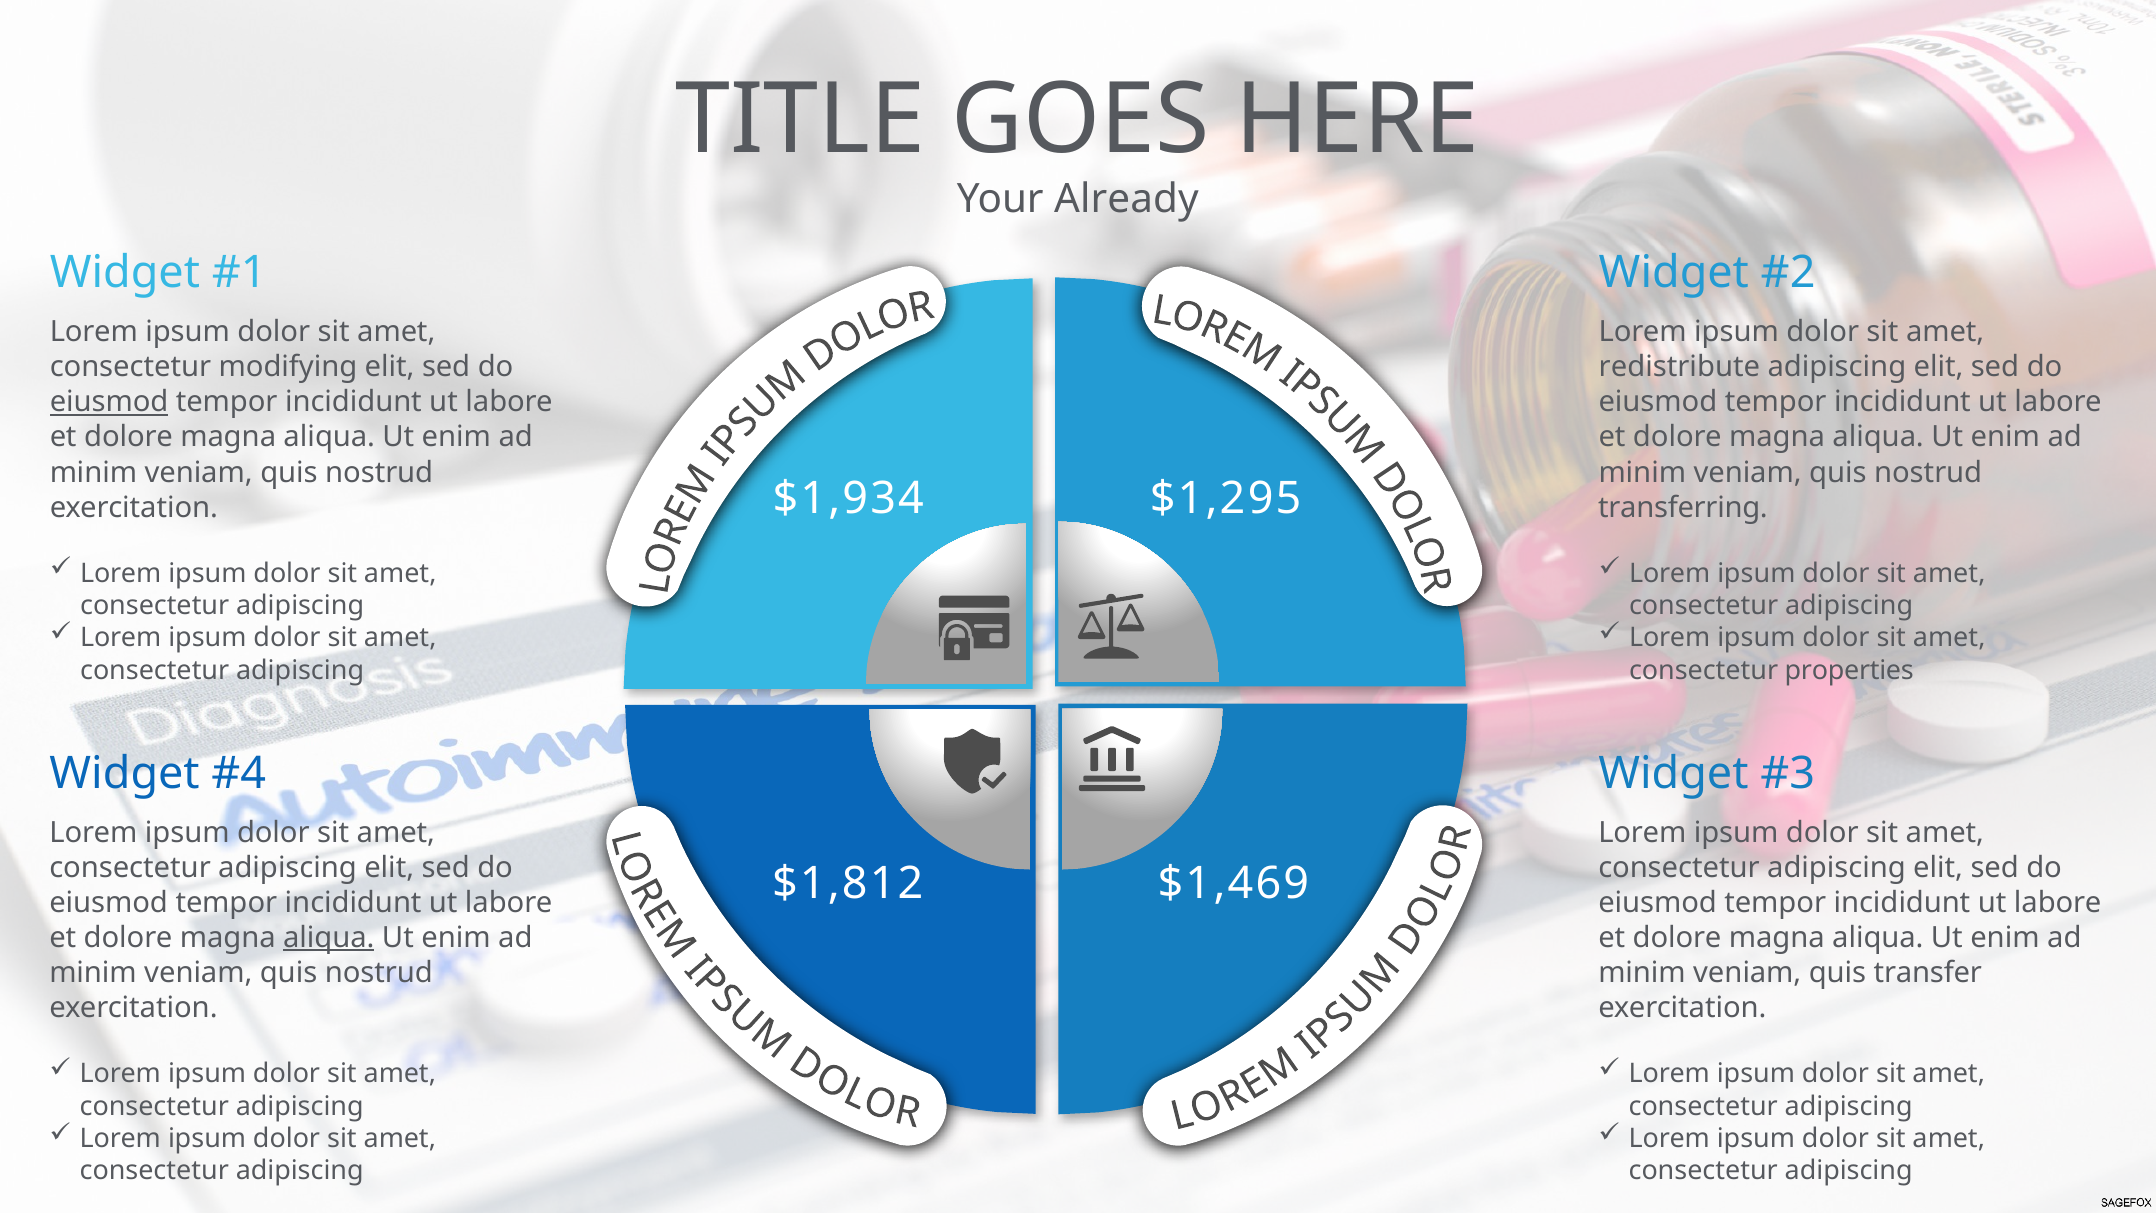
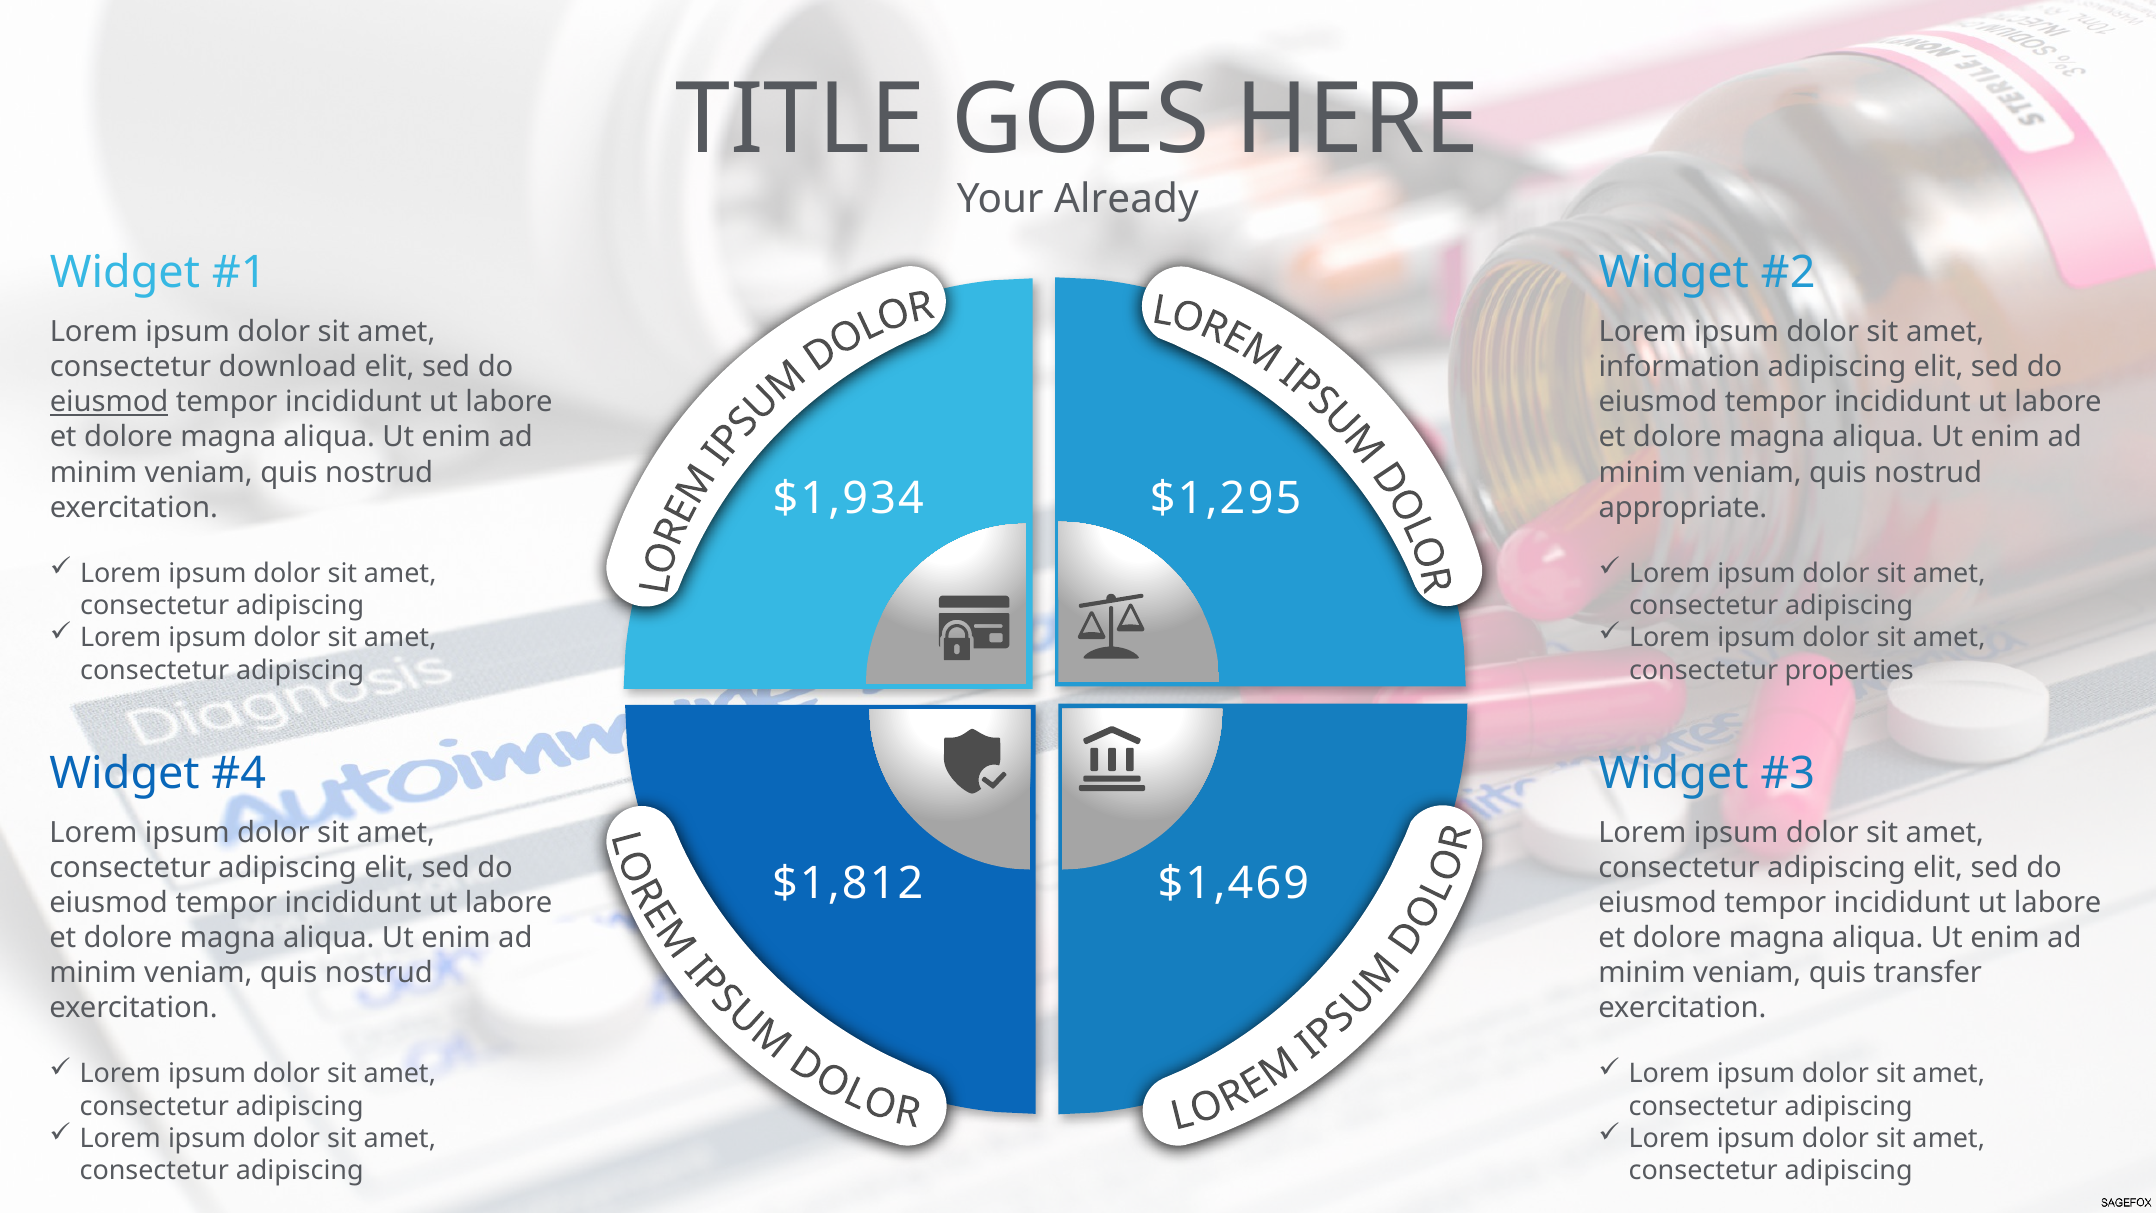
modifying: modifying -> download (288, 367)
redistribute: redistribute -> information (1680, 367)
transferring: transferring -> appropriate (1683, 507)
aliqua underline: present -> none (329, 938)
